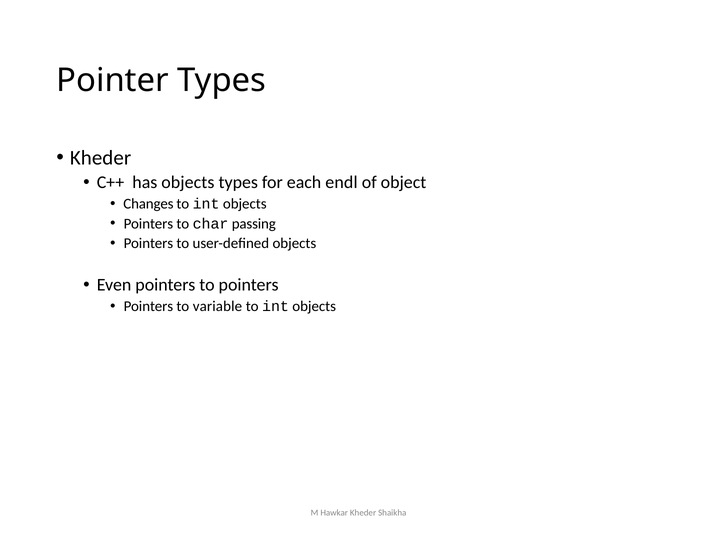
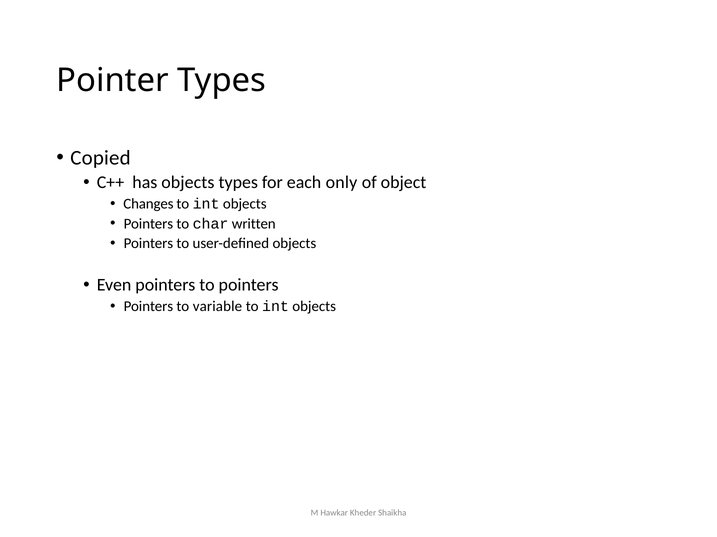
Kheder: Kheder -> Copied (100, 158)
endl: endl -> only (341, 183)
passing: passing -> written (254, 224)
